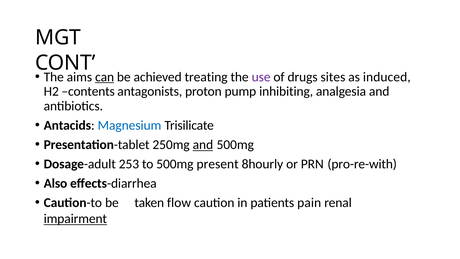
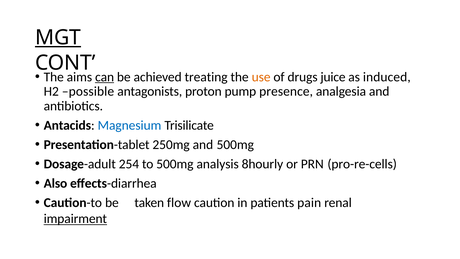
MGT underline: none -> present (58, 38)
use colour: purple -> orange (261, 77)
sites: sites -> juice (333, 77)
contents: contents -> possible (88, 91)
inhibiting: inhibiting -> presence (286, 91)
and underline: present -> none (203, 145)
253: 253 -> 254 (129, 164)
present: present -> analysis (218, 164)
pro-re-with: pro-re-with -> pro-re-cells (362, 164)
